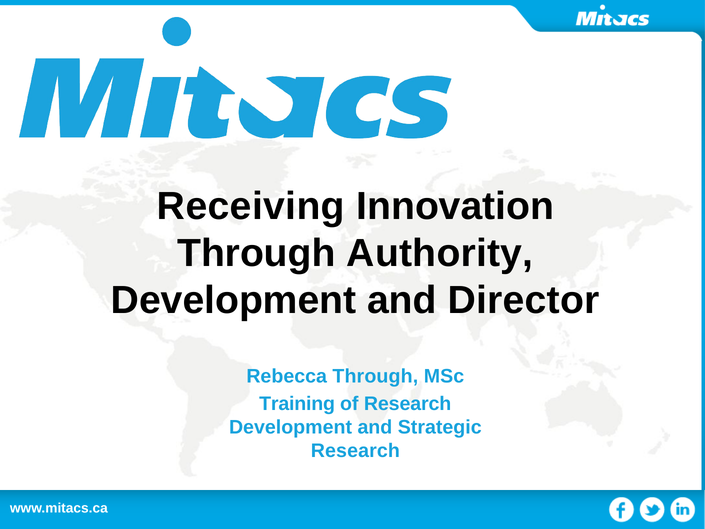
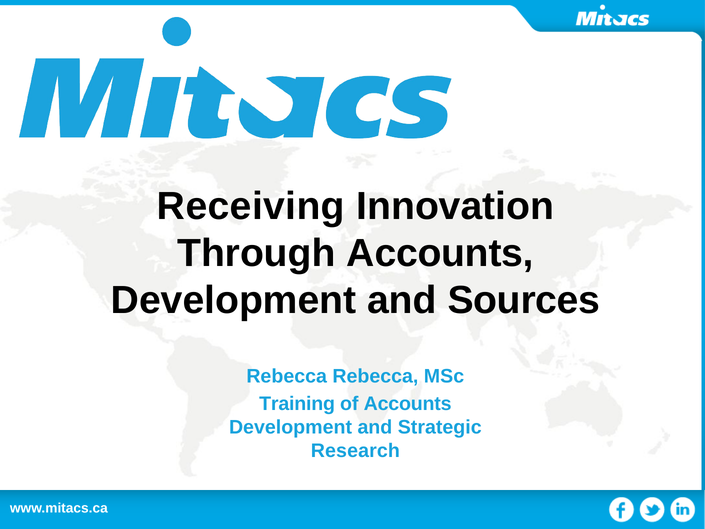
Through Authority: Authority -> Accounts (440, 253)
Director: Director -> Sources (524, 300)
Rebecca Through: Through -> Rebecca (375, 376)
of Research: Research -> Accounts (408, 404)
